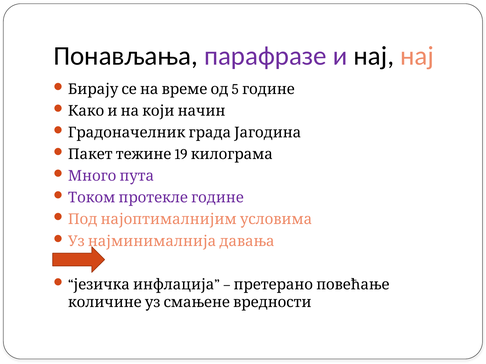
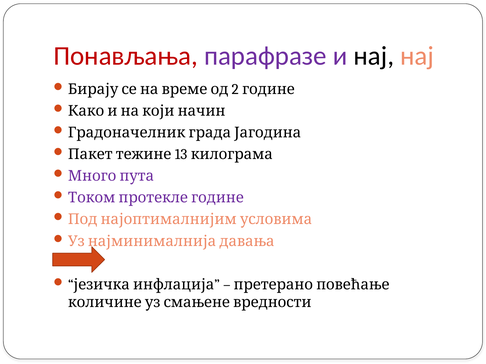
Понављања colour: black -> red (126, 56)
5: 5 -> 2 (235, 89)
19: 19 -> 13 (181, 155)
